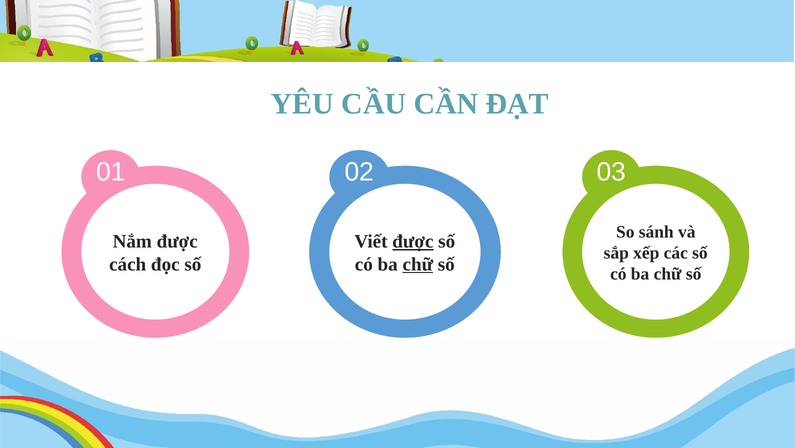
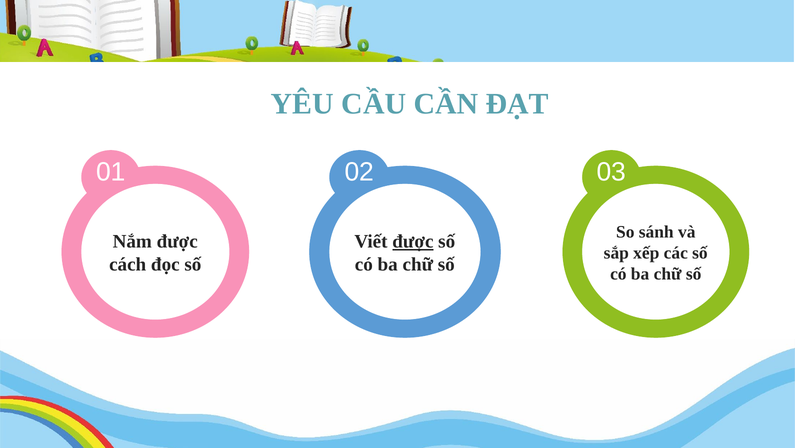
chữ underline: present -> none (418, 265)
